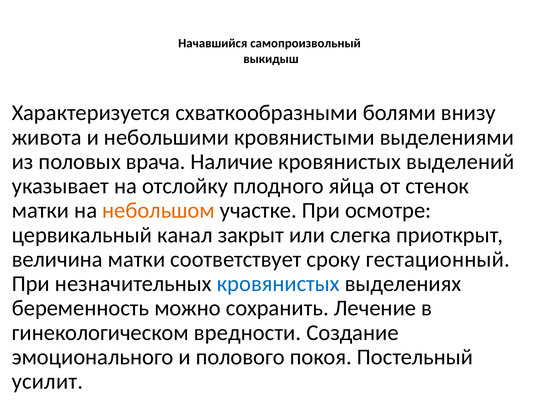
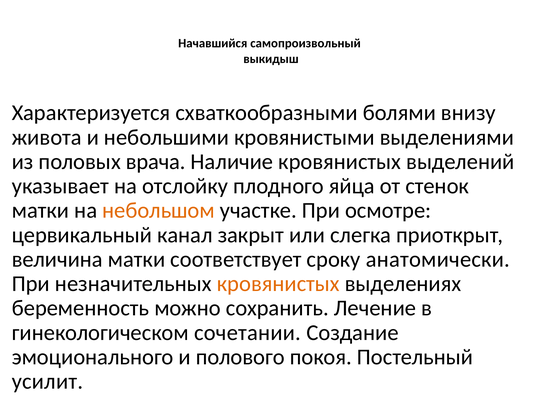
гестационный: гестационный -> анатомически (438, 259)
кровянистых colour: blue -> orange (278, 283)
вредности: вредности -> сочетании (247, 332)
